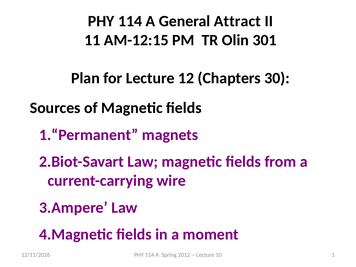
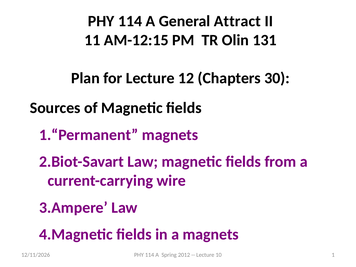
301: 301 -> 131 (265, 40)
a moment: moment -> magnets (211, 234)
